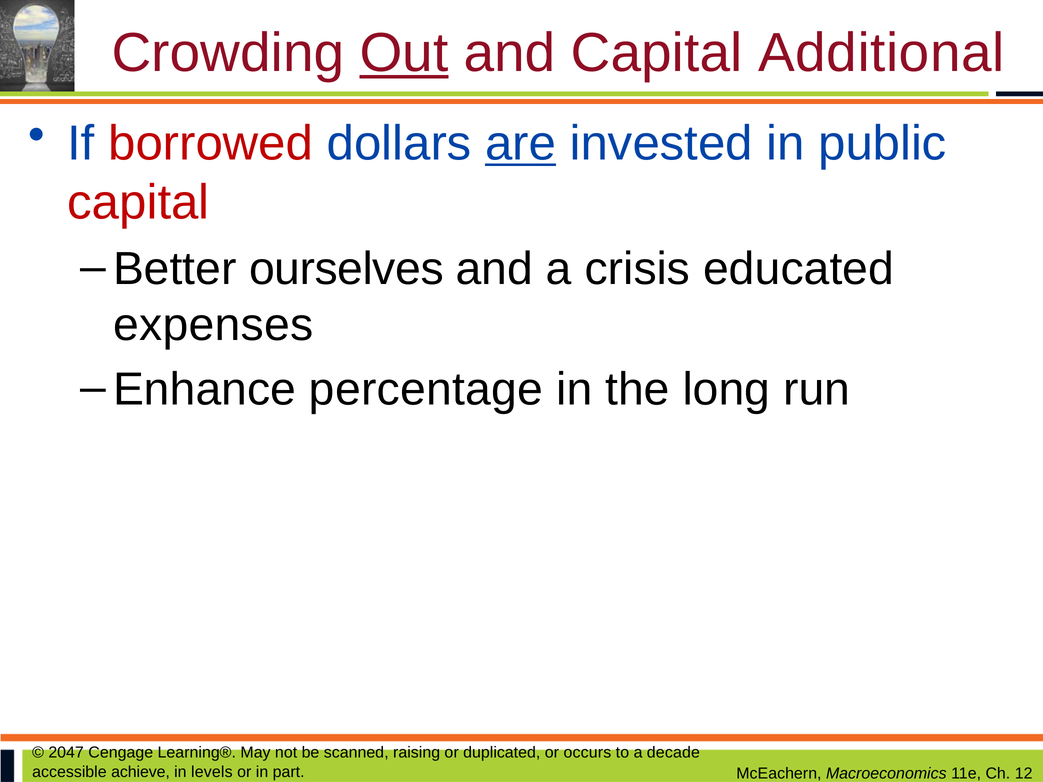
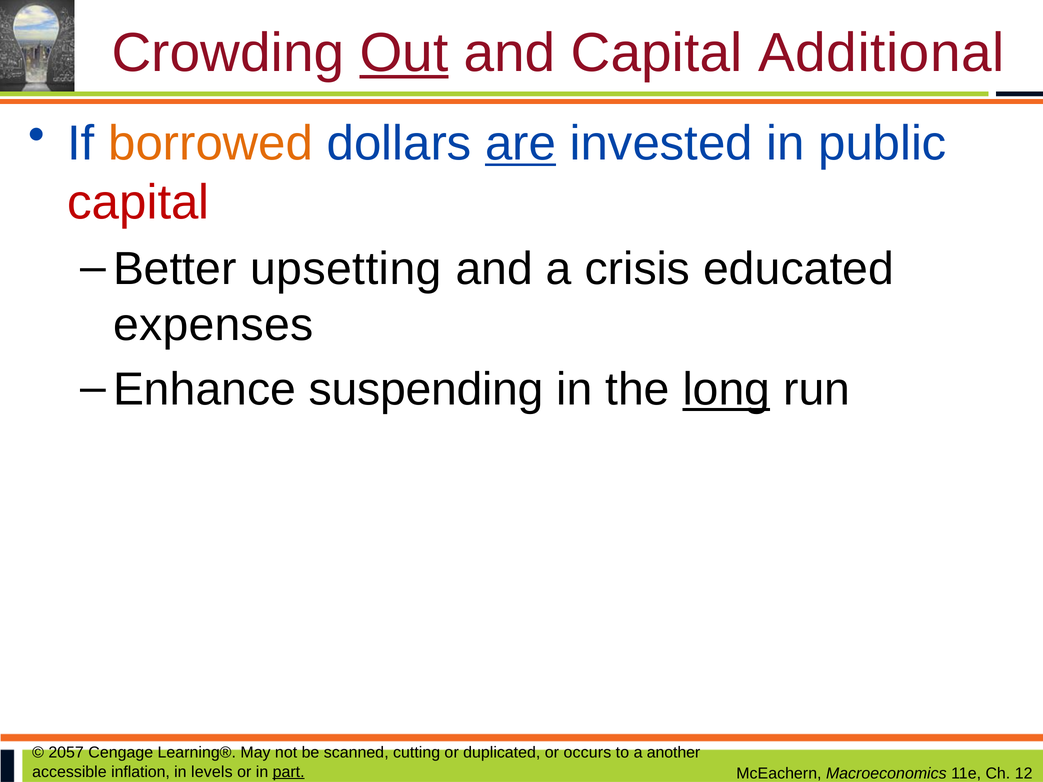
borrowed colour: red -> orange (211, 144)
ourselves: ourselves -> upsetting (346, 269)
percentage: percentage -> suspending (426, 390)
long underline: none -> present (726, 390)
2047: 2047 -> 2057 (66, 753)
raising: raising -> cutting (417, 753)
decade: decade -> another (674, 753)
achieve: achieve -> inflation (141, 772)
part underline: none -> present (289, 772)
